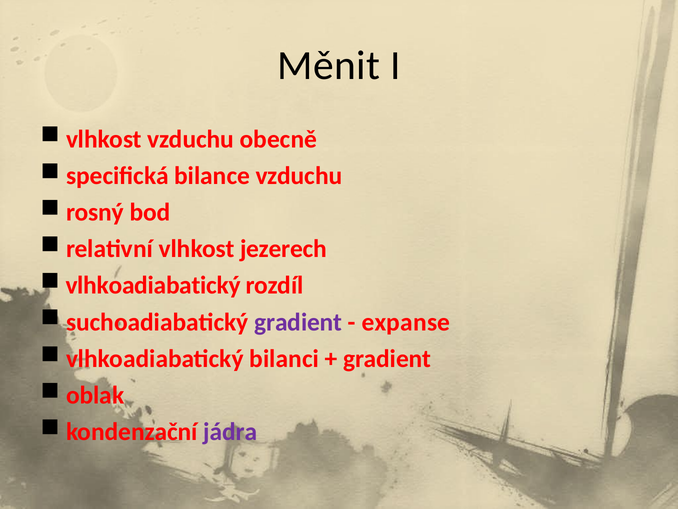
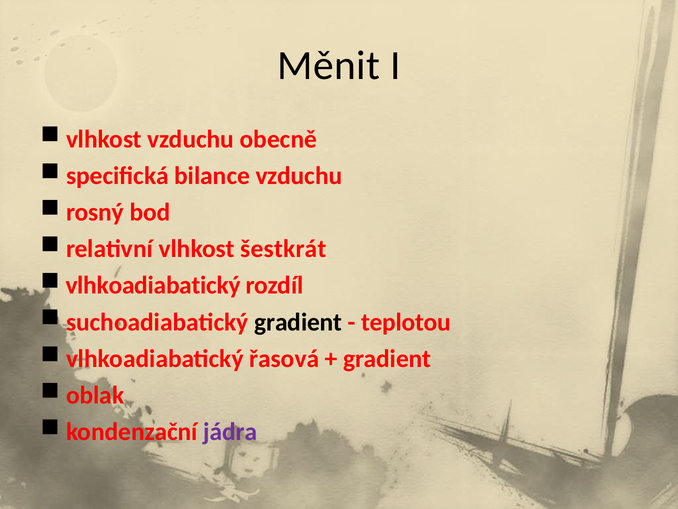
jezerech: jezerech -> šestkrát (283, 249)
gradient colour: purple -> black (298, 322)
expanse: expanse -> teplotou (406, 322)
bilanci: bilanci -> řasová (284, 358)
